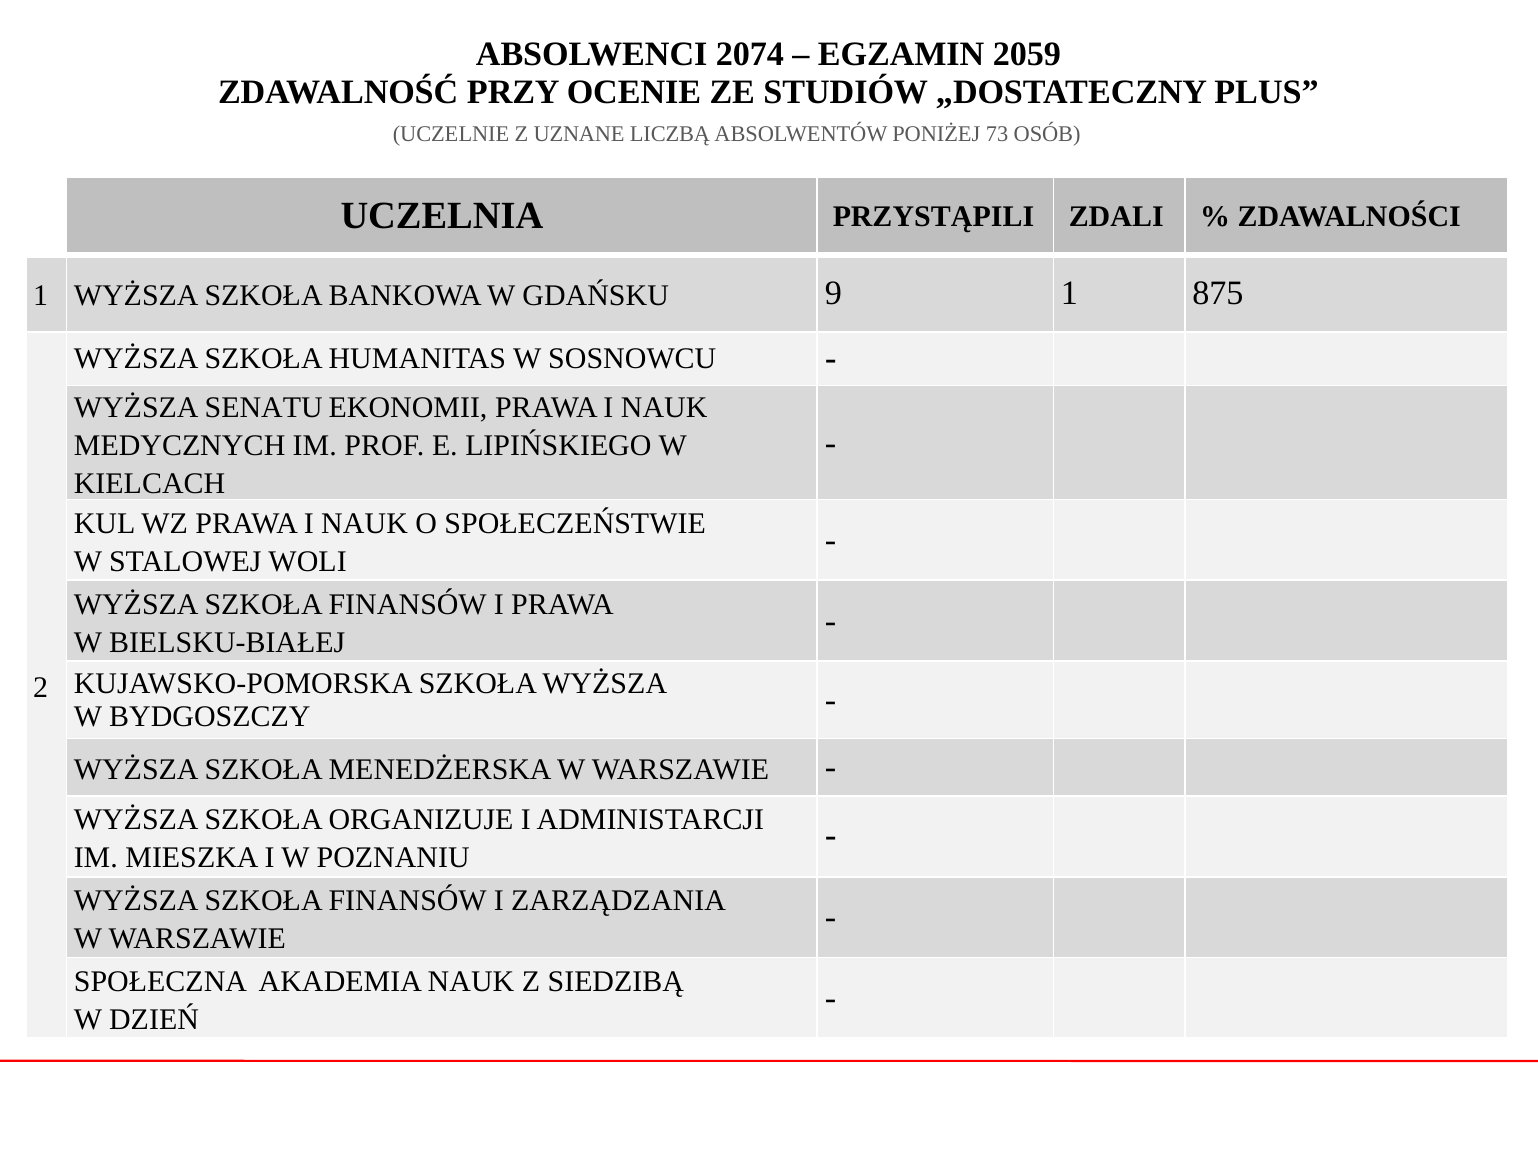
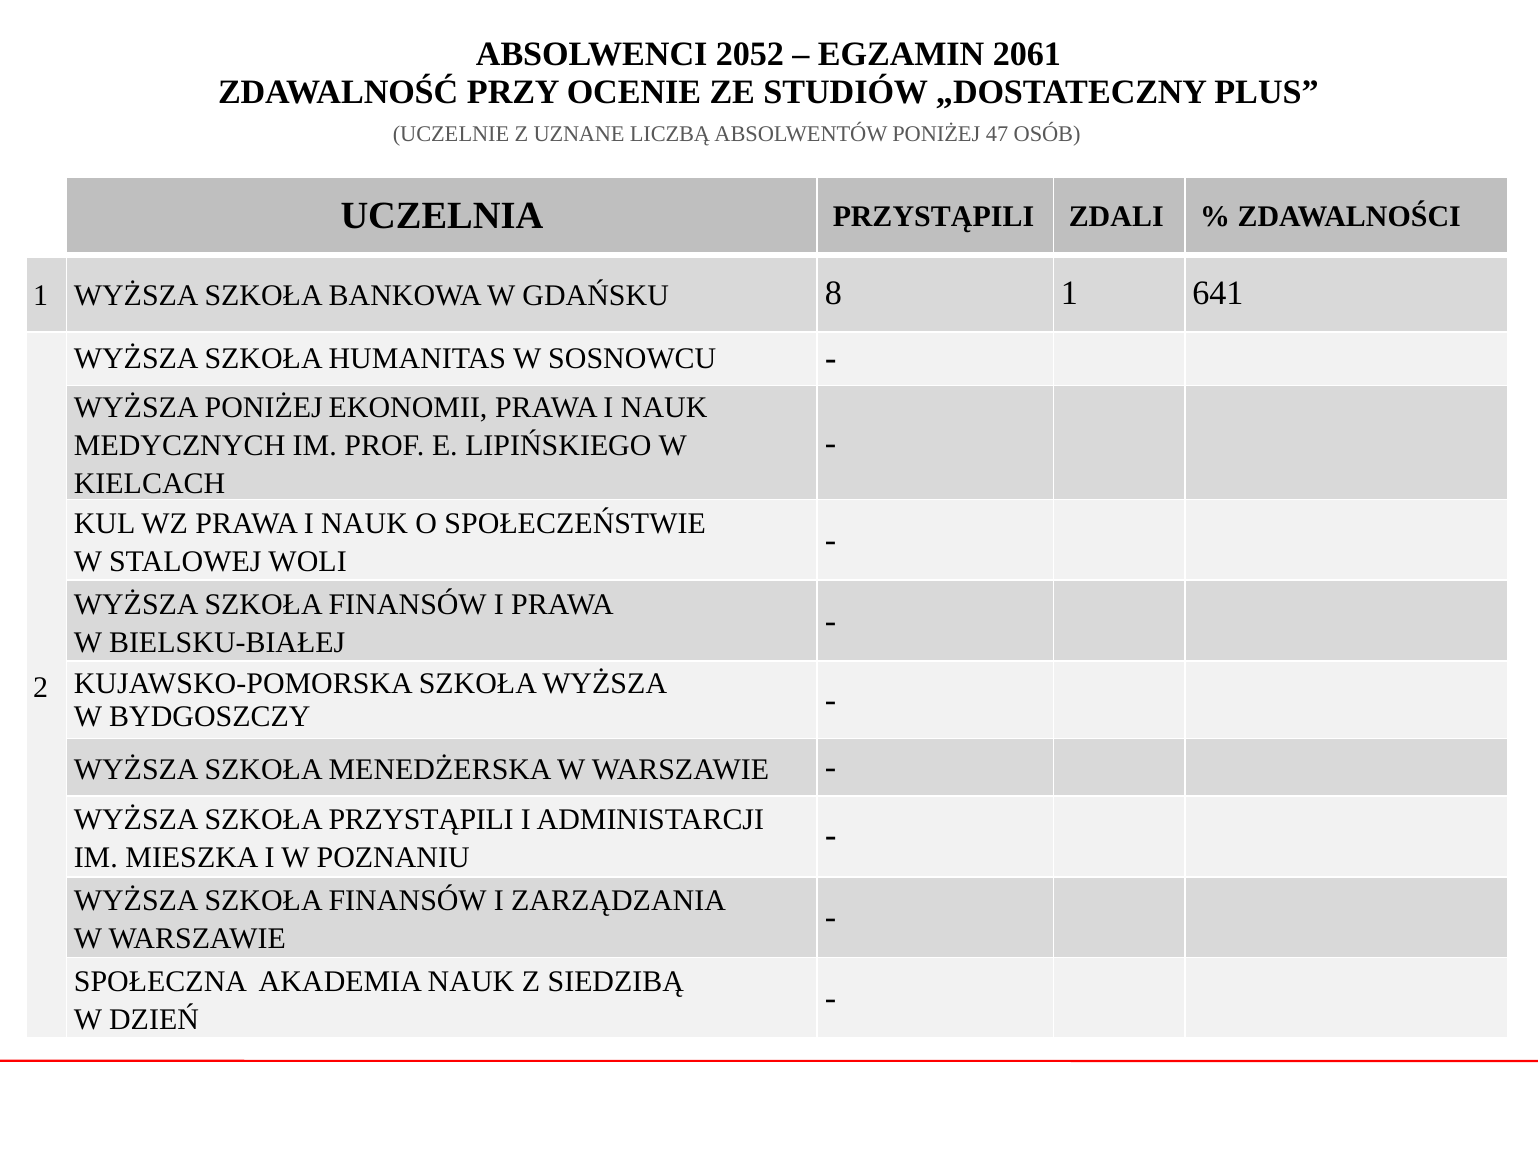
2074: 2074 -> 2052 (750, 55)
2059: 2059 -> 2061 (1027, 55)
73: 73 -> 47 (997, 134)
9: 9 -> 8 (833, 294)
875: 875 -> 641 (1218, 294)
WYŻSZA SENATU: SENATU -> PONIŻEJ (264, 407)
SZKOŁA ORGANIZUJE: ORGANIZUJE -> PRZYSTĄPILI (421, 820)
